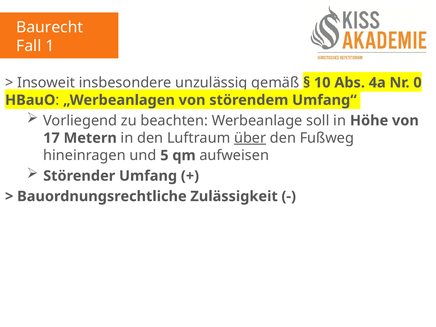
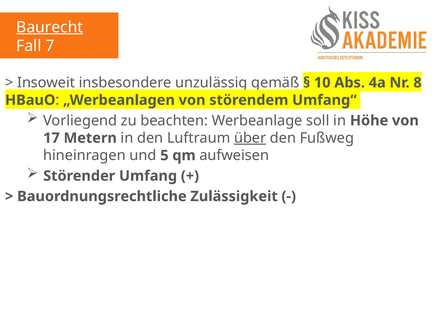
Baurecht underline: none -> present (50, 27)
1: 1 -> 7 (50, 46)
0: 0 -> 8 (417, 83)
